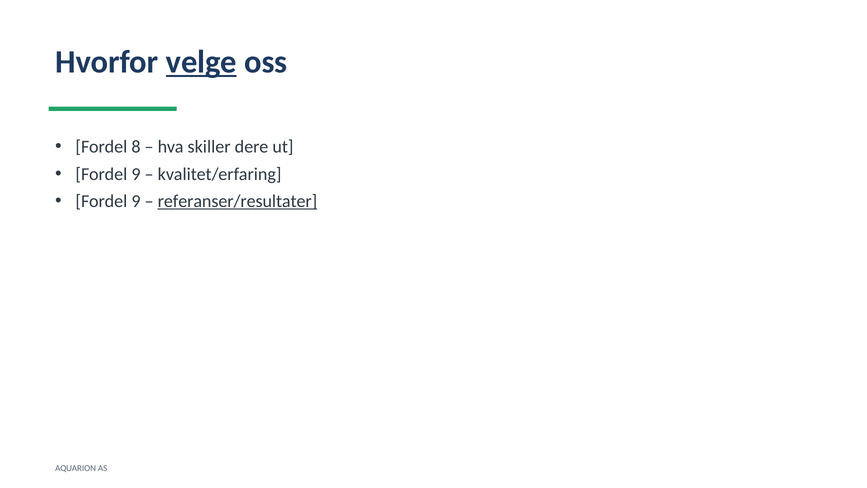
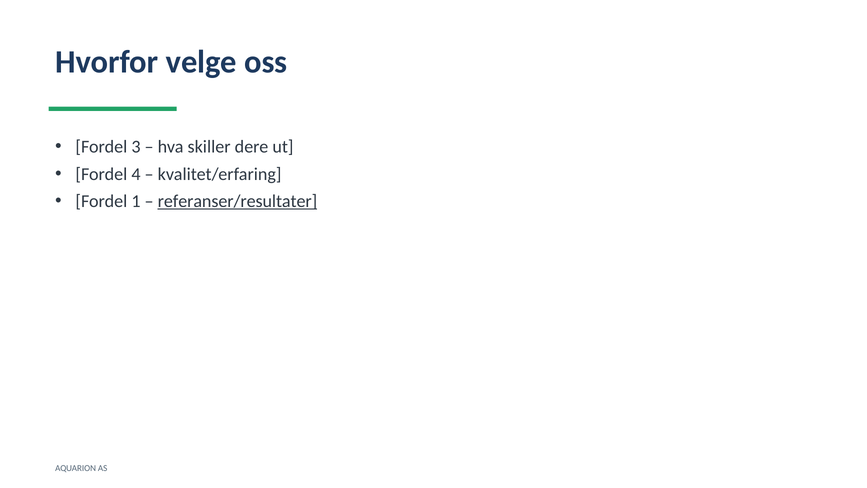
velge underline: present -> none (201, 62)
8: 8 -> 3 (136, 147)
9: 9 -> 4 (136, 174)
9: 9 -> 1 (136, 201)
